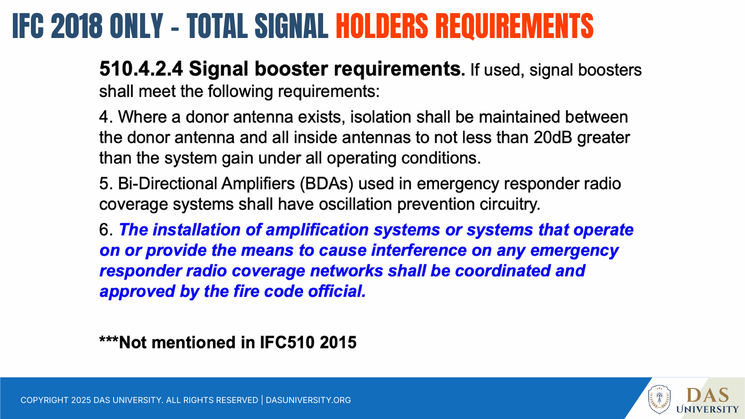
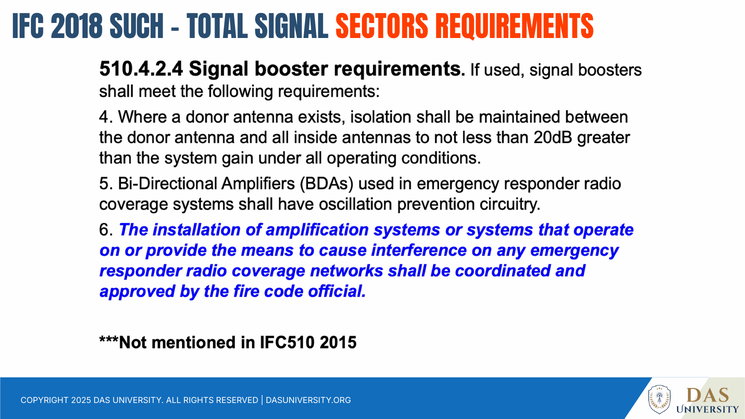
ONLY: ONLY -> SUCH (137, 28)
HOLDERS: HOLDERS -> SECTORS (382, 28)
